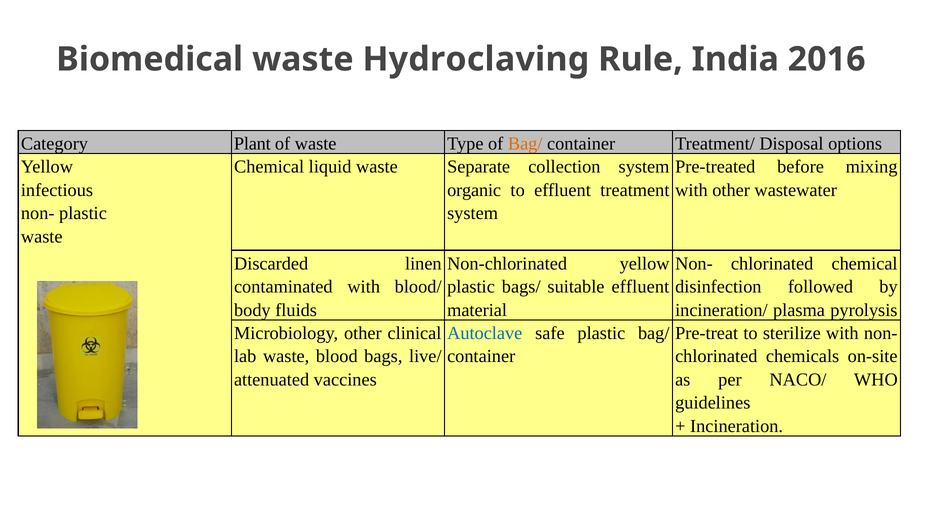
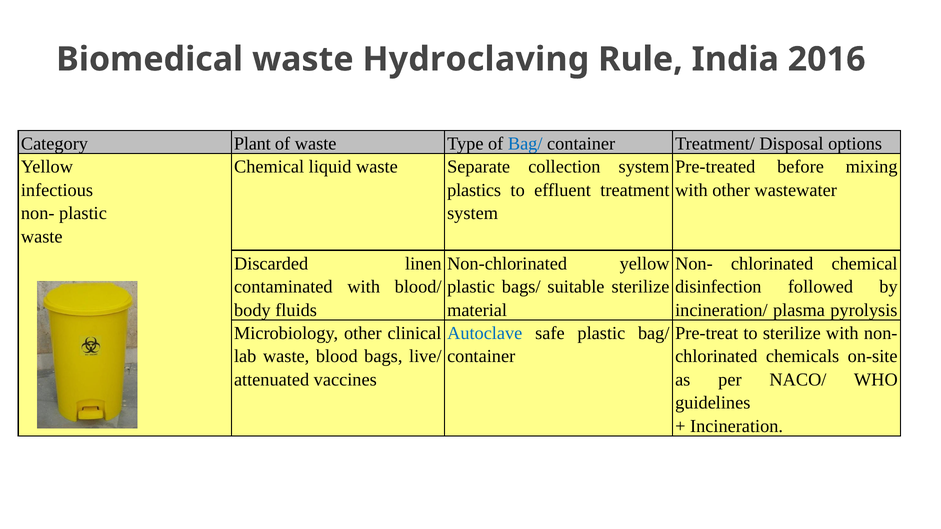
Bag/ colour: orange -> blue (525, 144)
organic: organic -> plastics (474, 190)
suitable effluent: effluent -> sterilize (640, 287)
